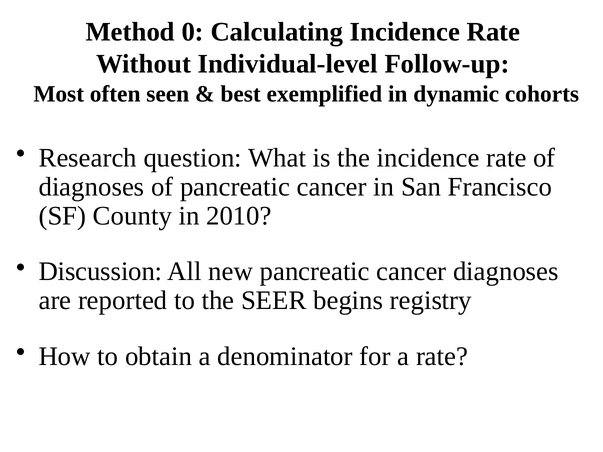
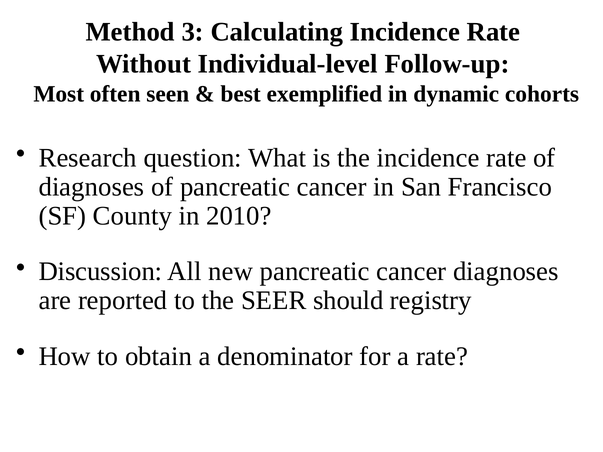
0: 0 -> 3 (193, 32)
begins: begins -> should (348, 301)
